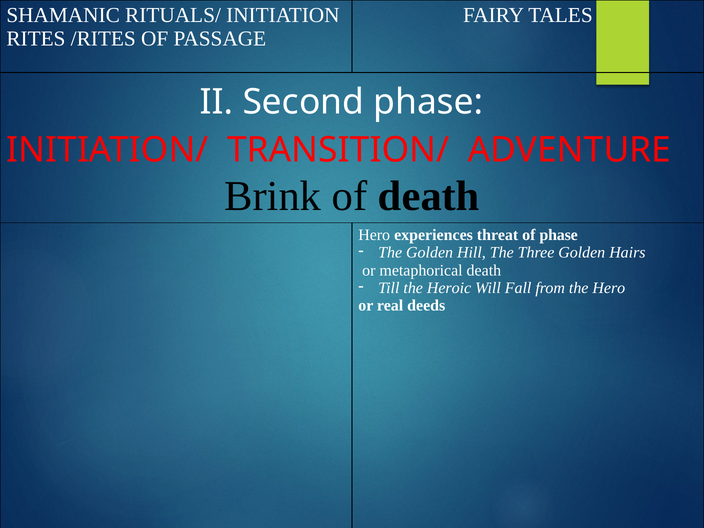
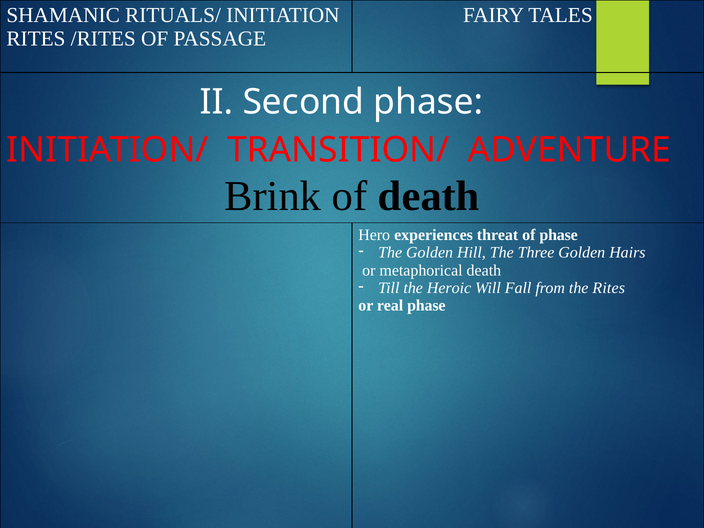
the Hero: Hero -> Rites (609, 288)
real deeds: deeds -> phase (426, 306)
